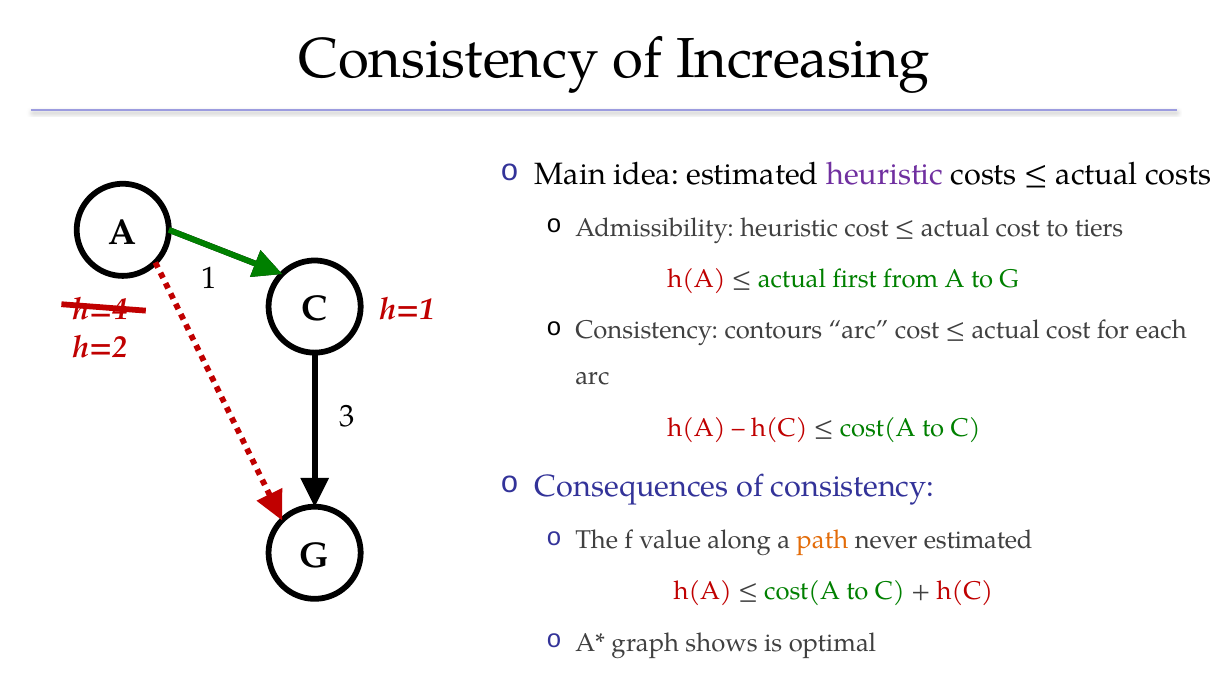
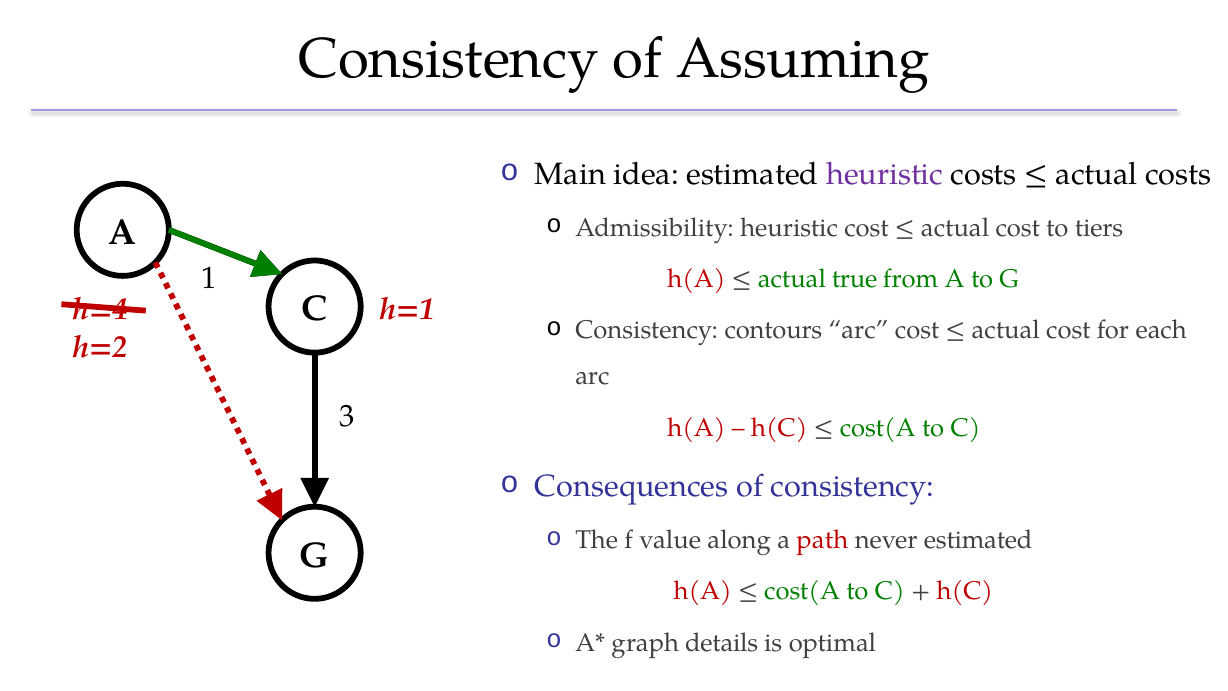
Increasing: Increasing -> Assuming (803, 59)
first: first -> true (855, 279)
path colour: orange -> red (822, 540)
shows: shows -> details (722, 642)
